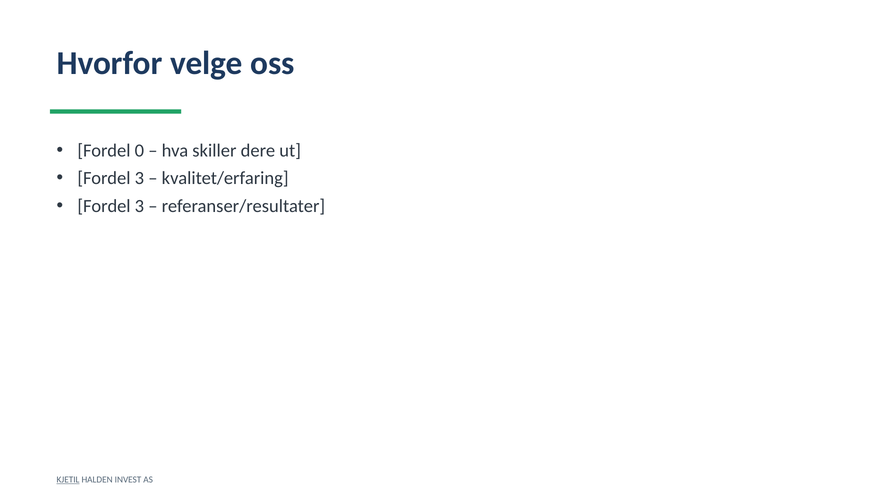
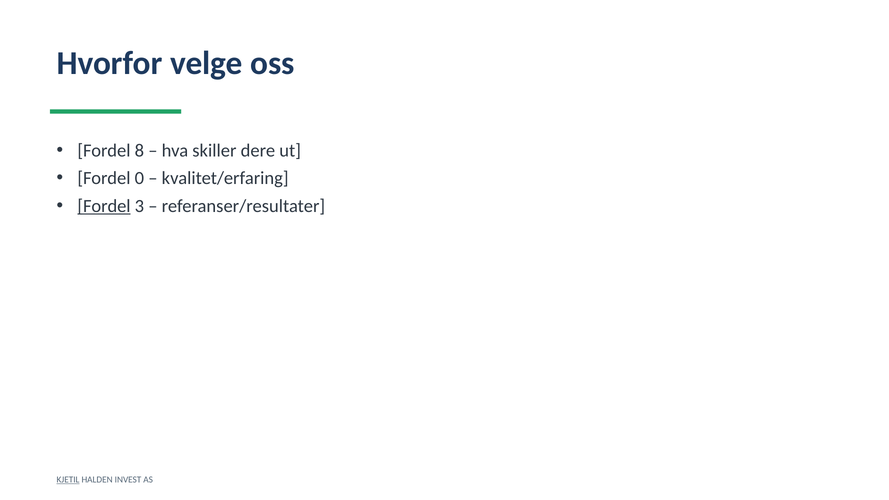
0: 0 -> 8 (139, 151)
3: 3 -> 0 (139, 178)
Fordel underline: none -> present (104, 206)
